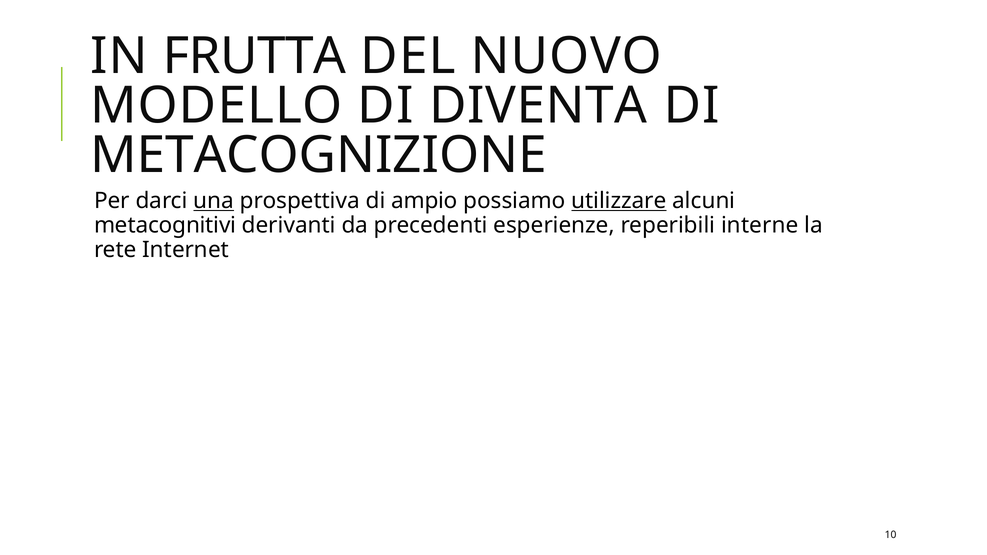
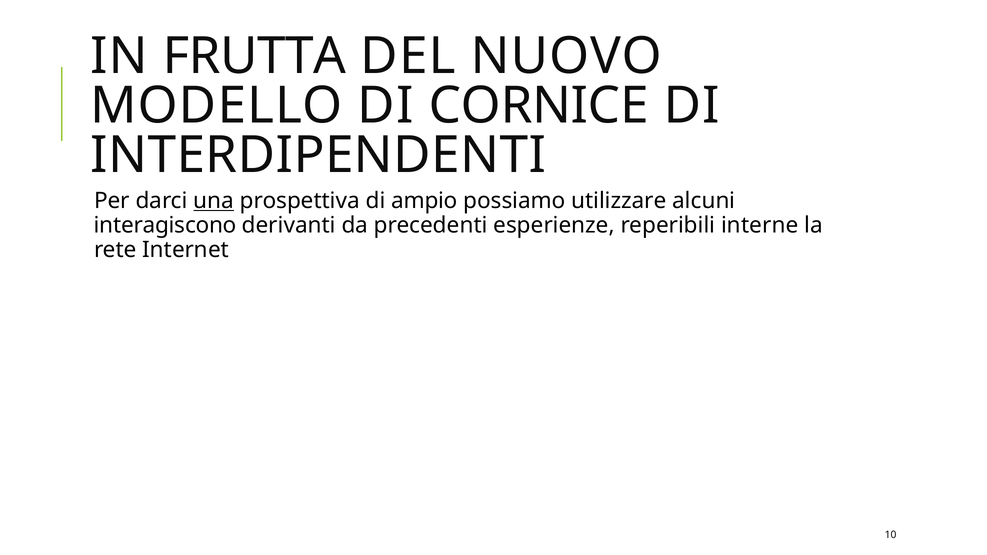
DIVENTA: DIVENTA -> CORNICE (539, 106)
METACOGNIZIONE: METACOGNIZIONE -> INTERDIPENDENTI (318, 155)
utilizzare underline: present -> none (619, 201)
metacognitivi: metacognitivi -> interagiscono (165, 225)
